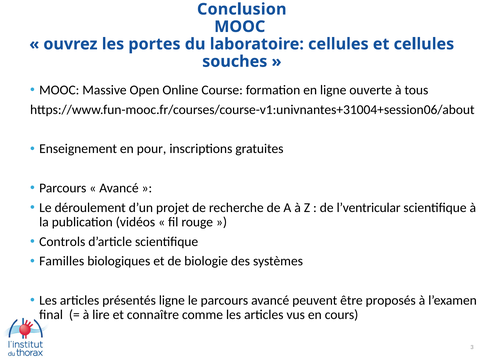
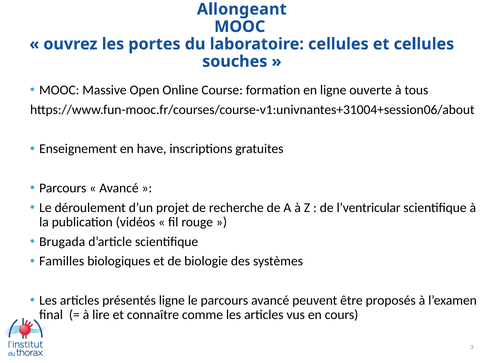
Conclusion: Conclusion -> Allongeant (242, 9)
pour: pour -> have (152, 149)
Controls: Controls -> Brugada (62, 242)
